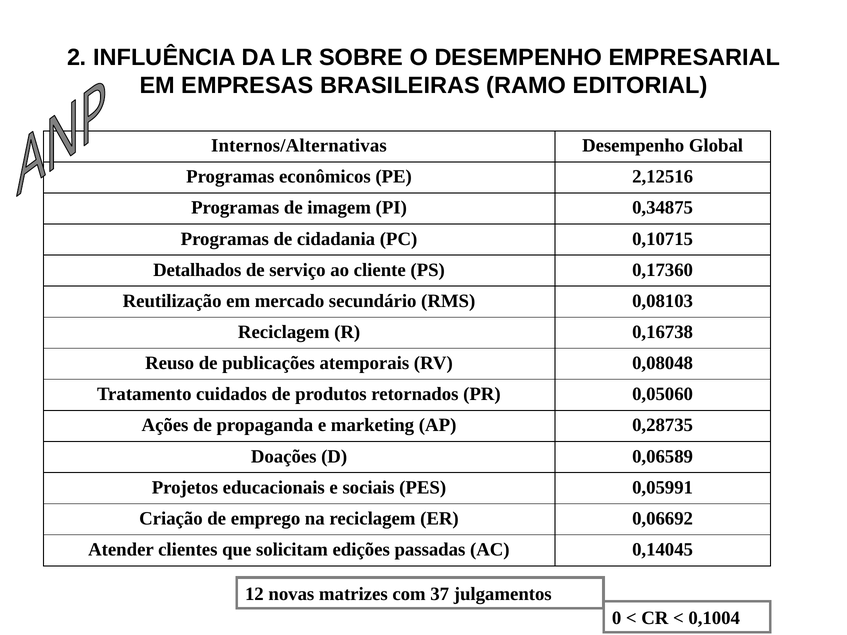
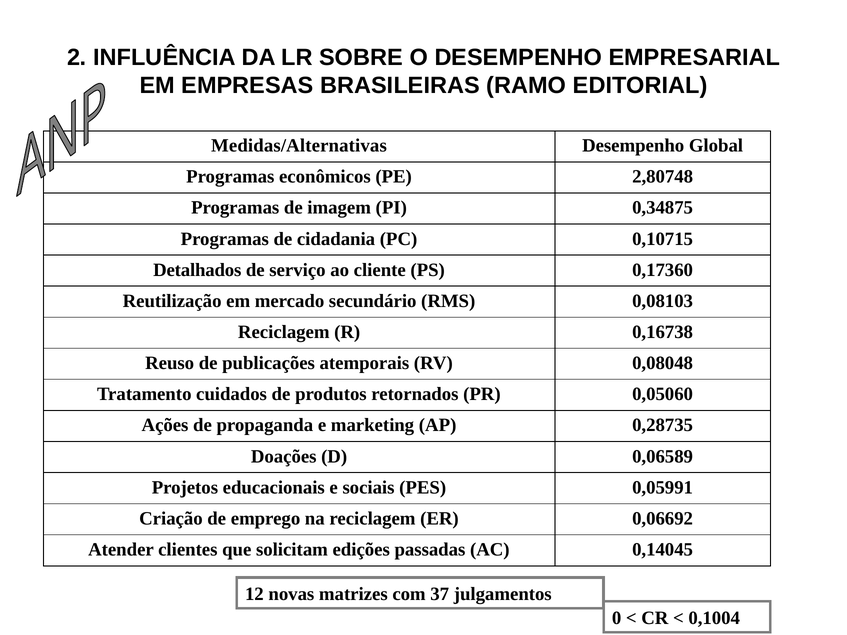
Internos/Alternativas: Internos/Alternativas -> Medidas/Alternativas (299, 146)
2,12516: 2,12516 -> 2,80748 (663, 177)
